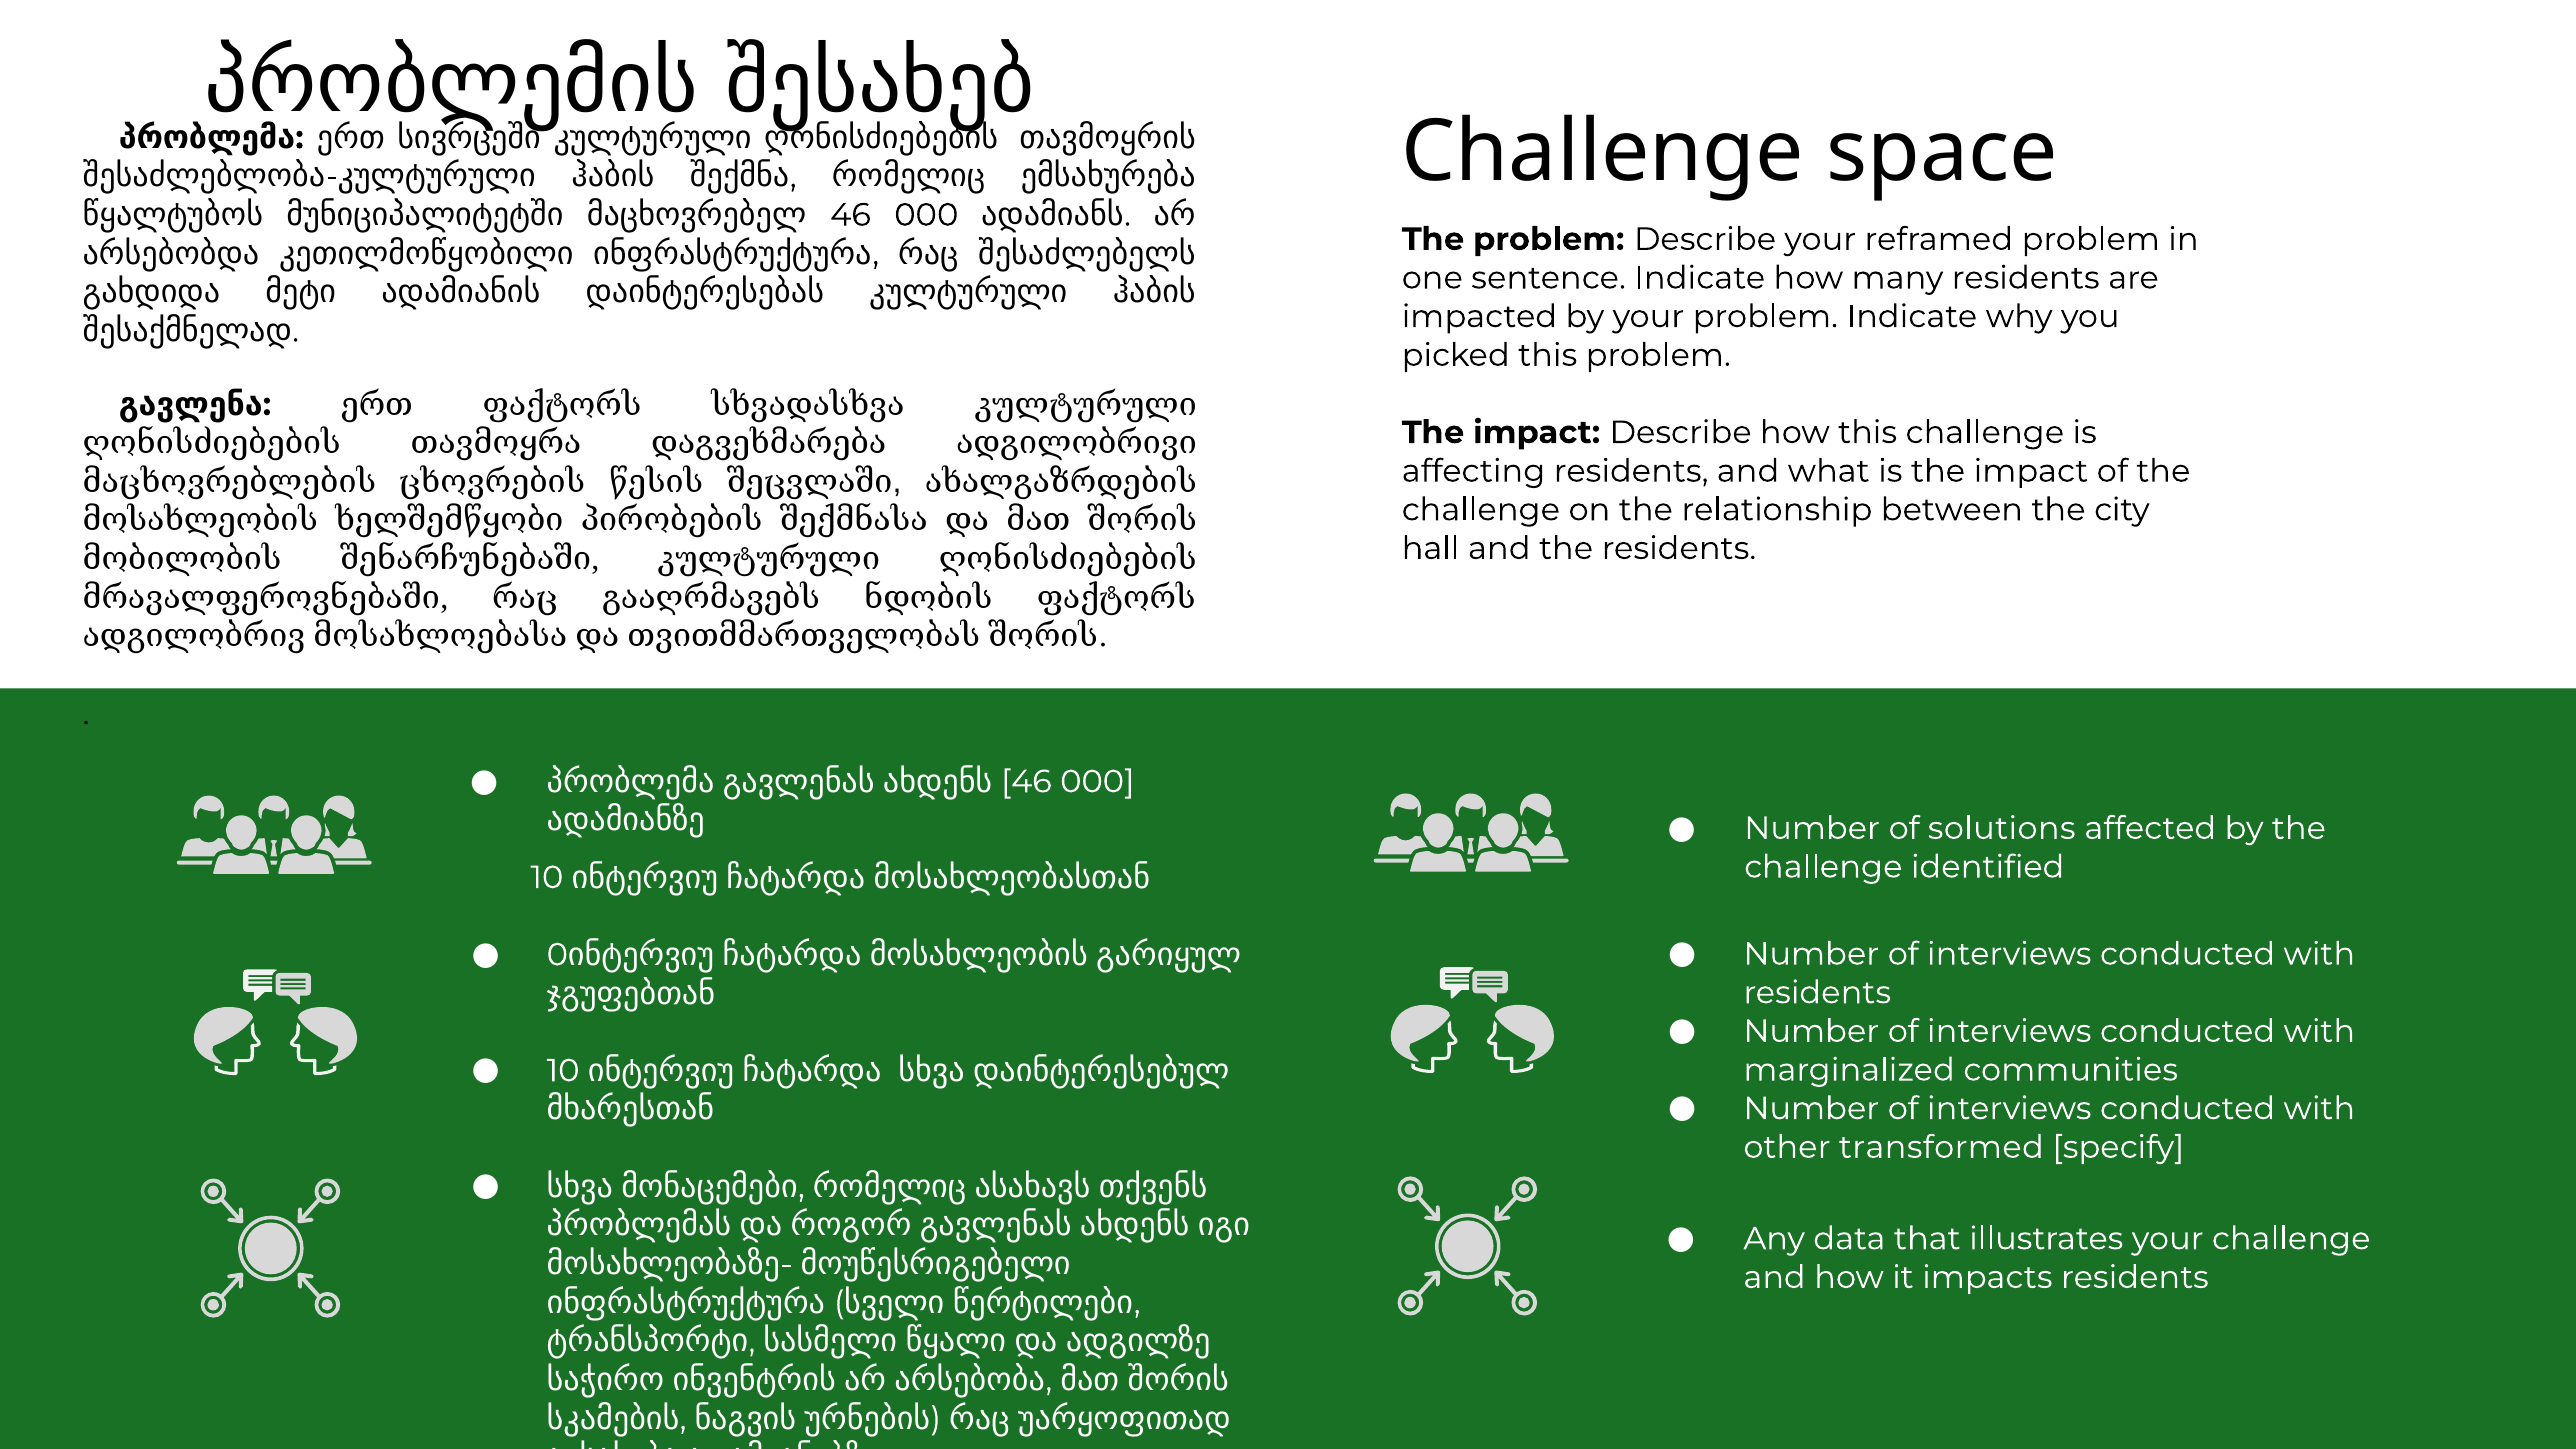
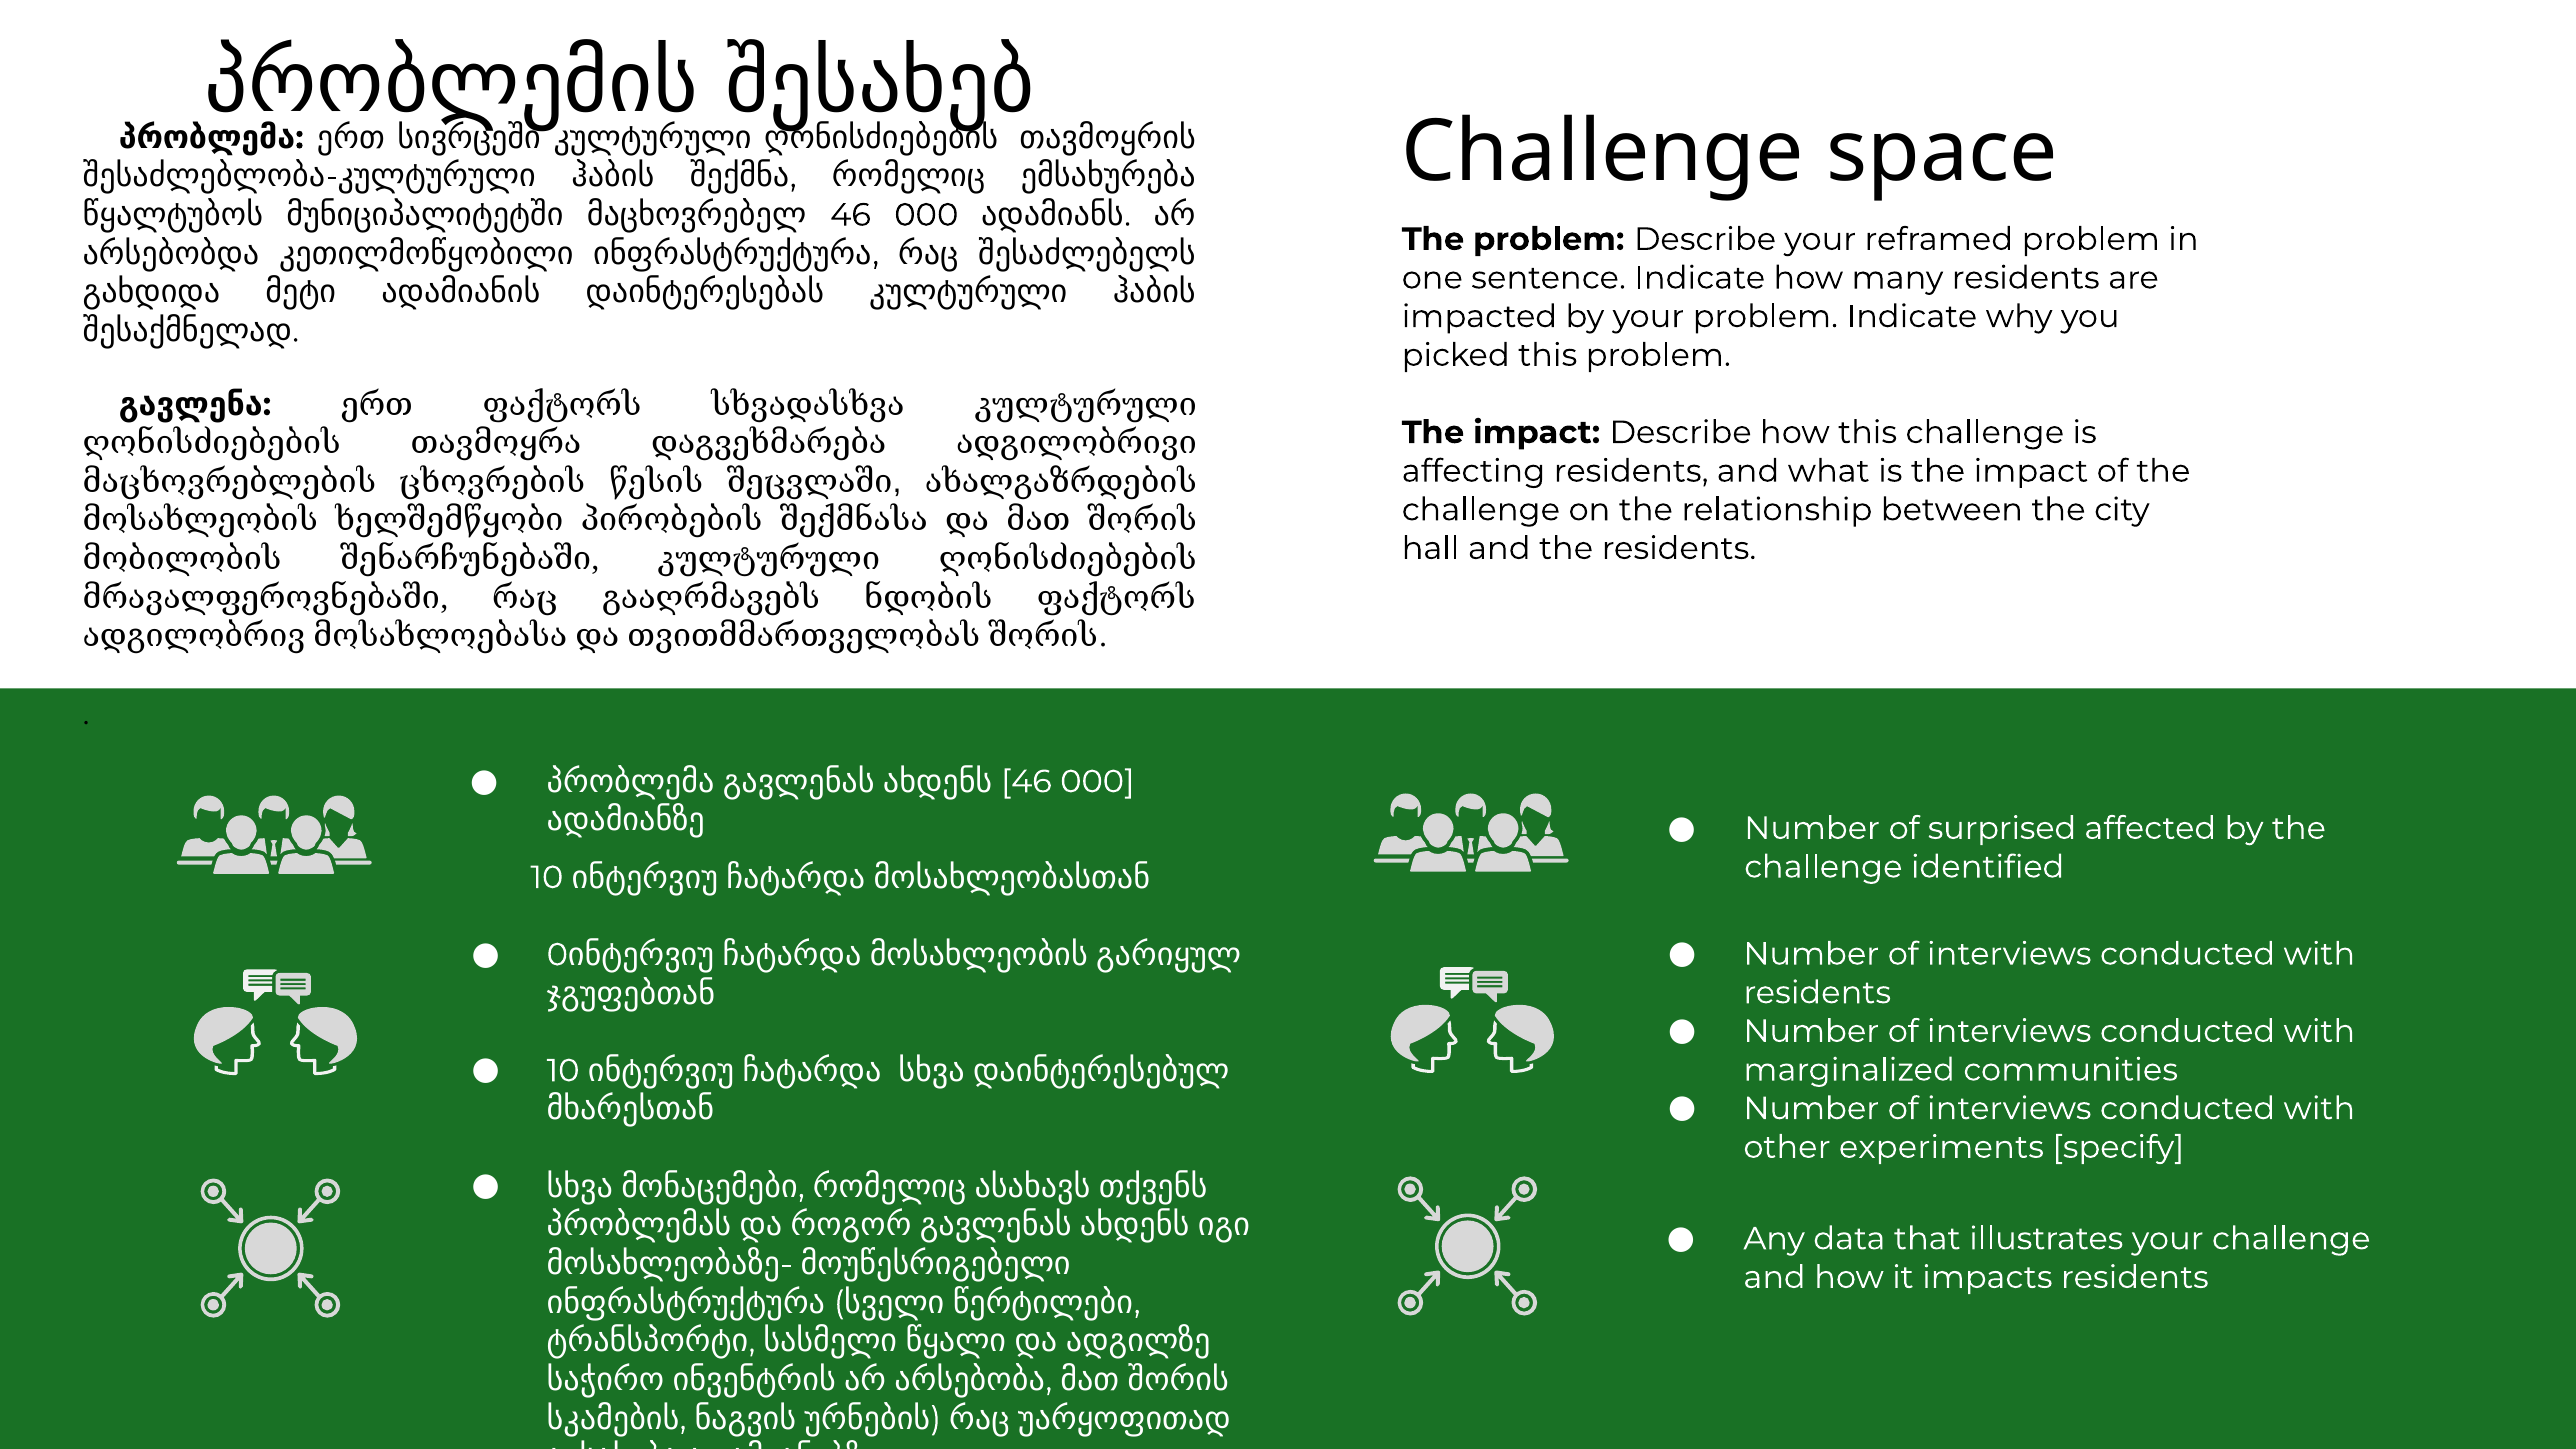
solutions: solutions -> surprised (2002, 828)
transformed: transformed -> experiments (1941, 1147)
